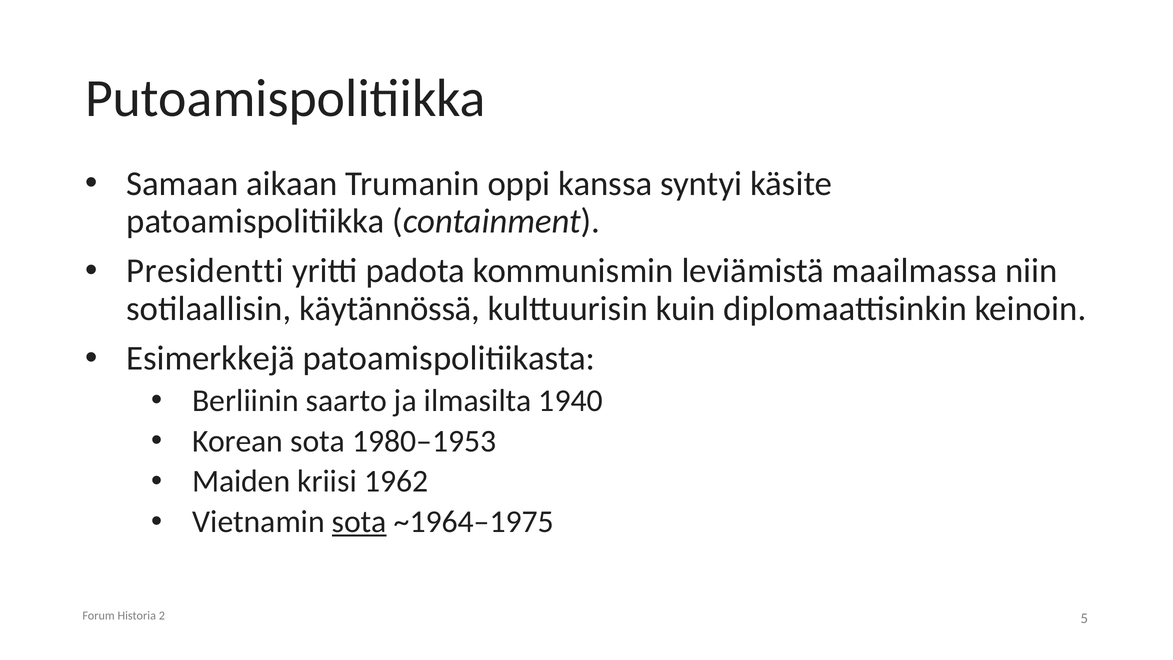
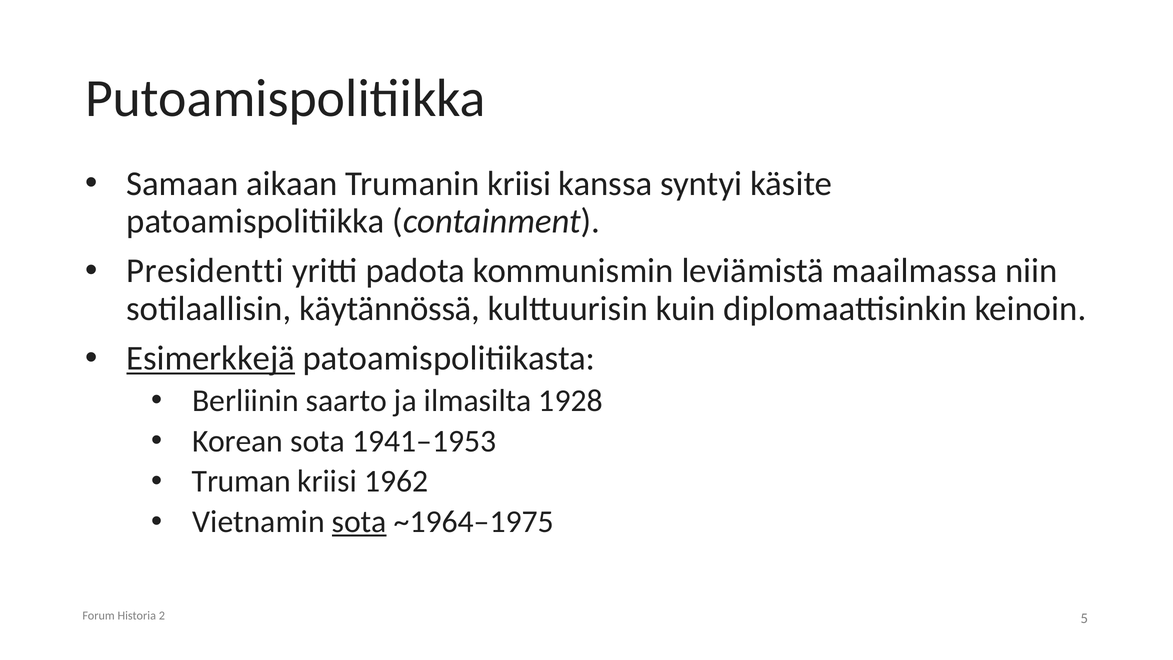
Trumanin oppi: oppi -> kriisi (519, 183)
Esimerkkejä underline: none -> present (211, 358)
1940: 1940 -> 1928 (571, 400)
1980–1953: 1980–1953 -> 1941–1953 (424, 441)
Maiden: Maiden -> Truman (241, 481)
